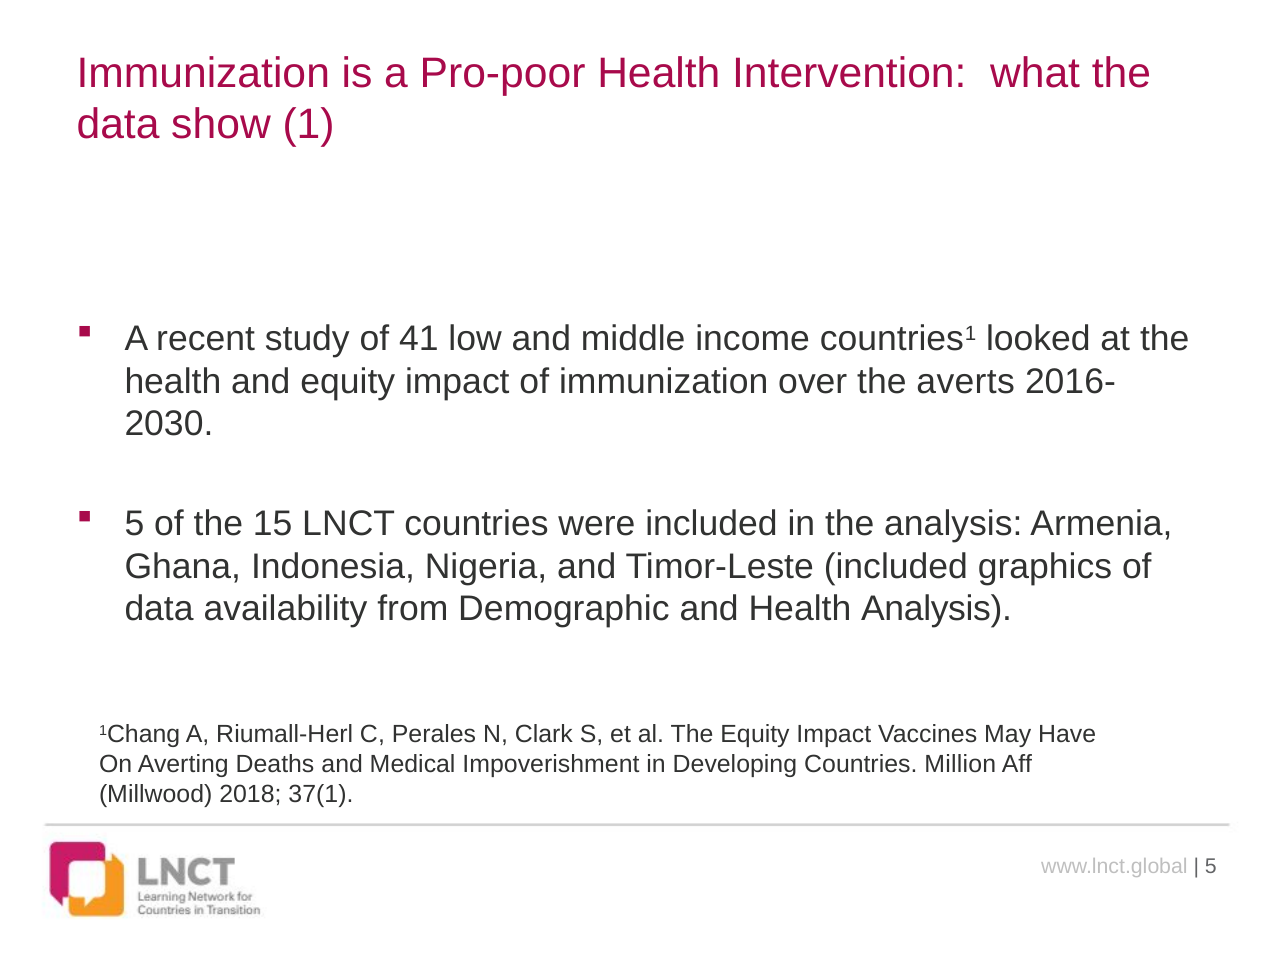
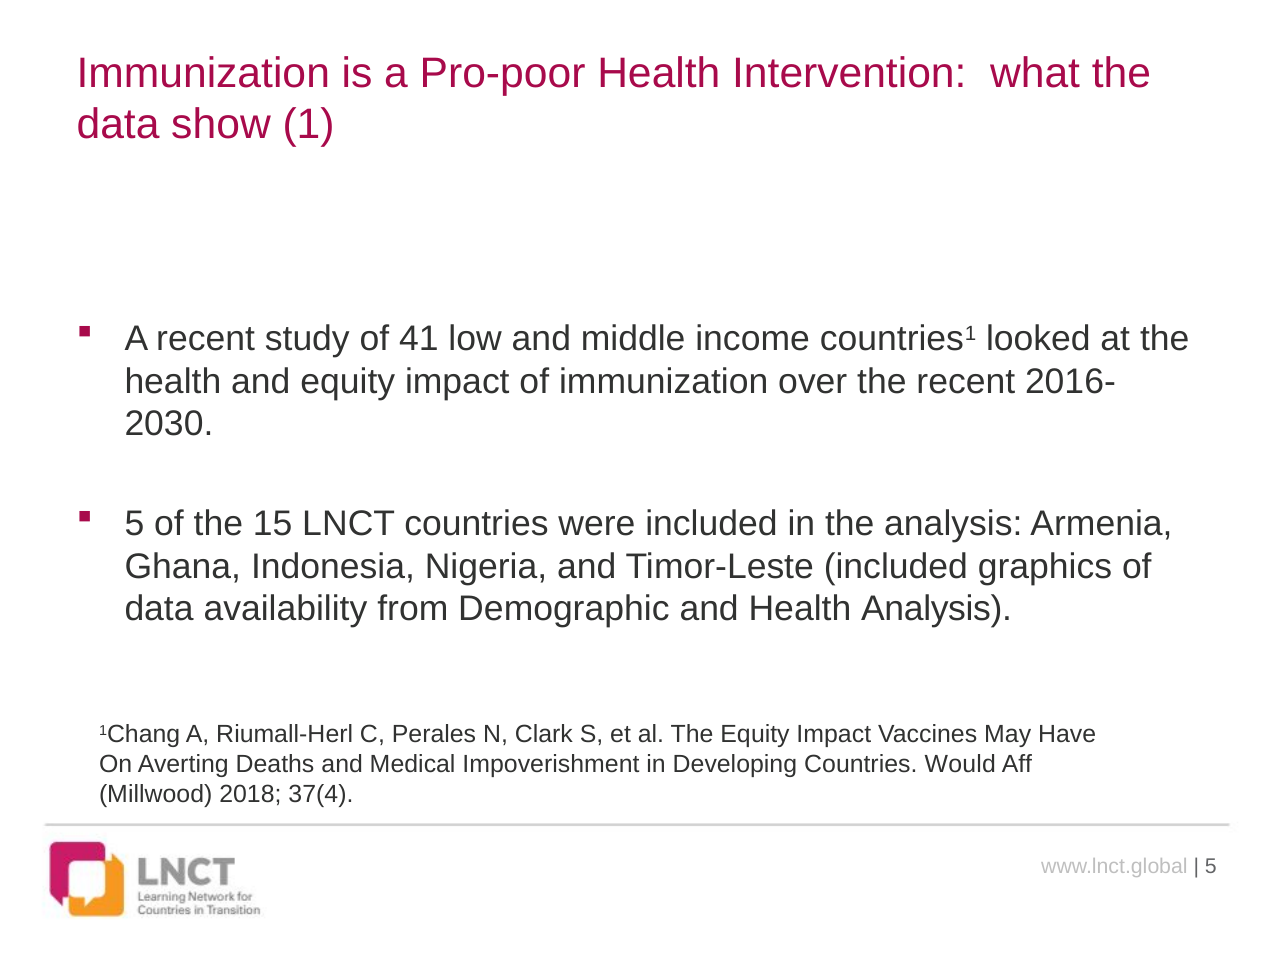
the averts: averts -> recent (966, 382)
Million: Million -> Would (960, 765)
37(1: 37(1 -> 37(4 (321, 795)
